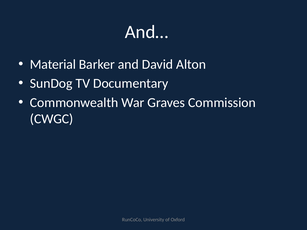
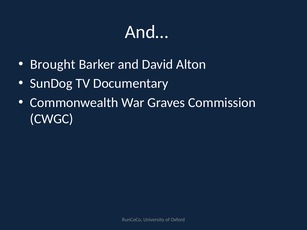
Material: Material -> Brought (53, 64)
